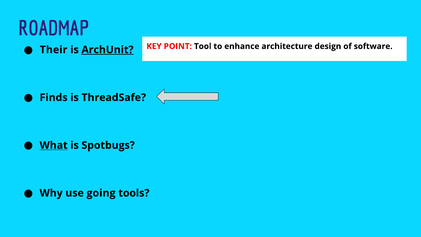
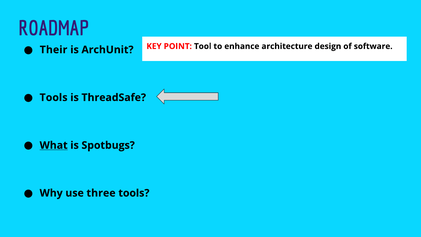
ArchUnit underline: present -> none (108, 50)
Finds: Finds -> Tools (54, 97)
going: going -> three (101, 193)
